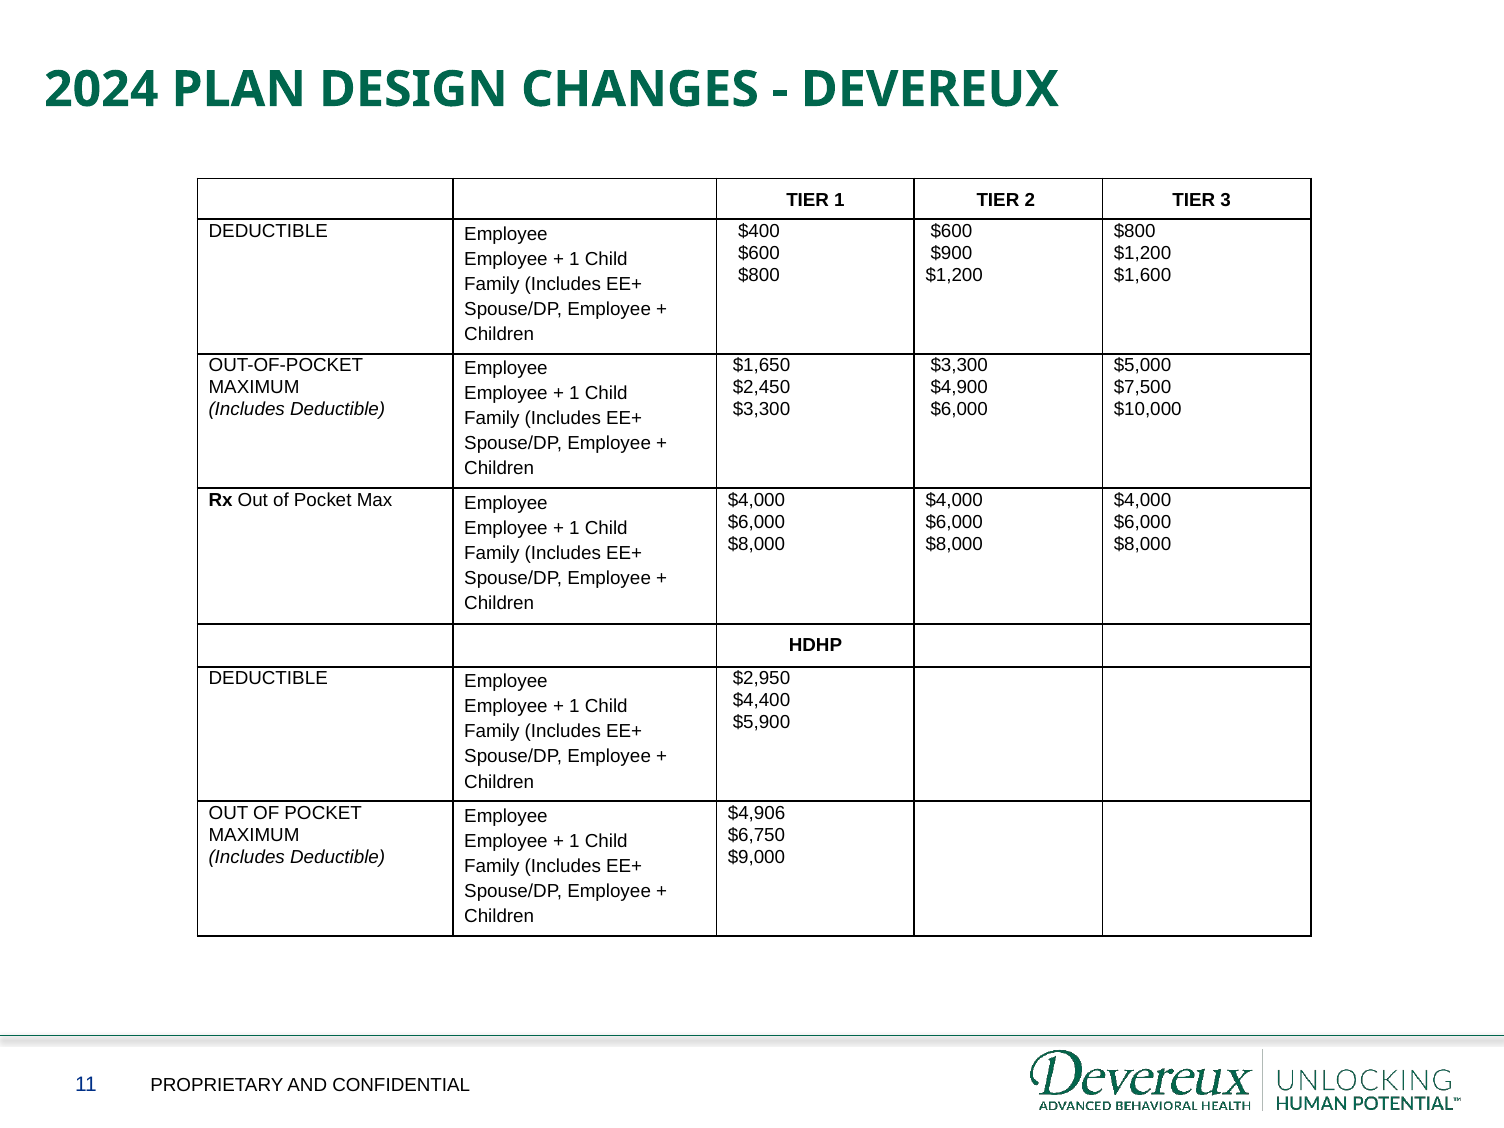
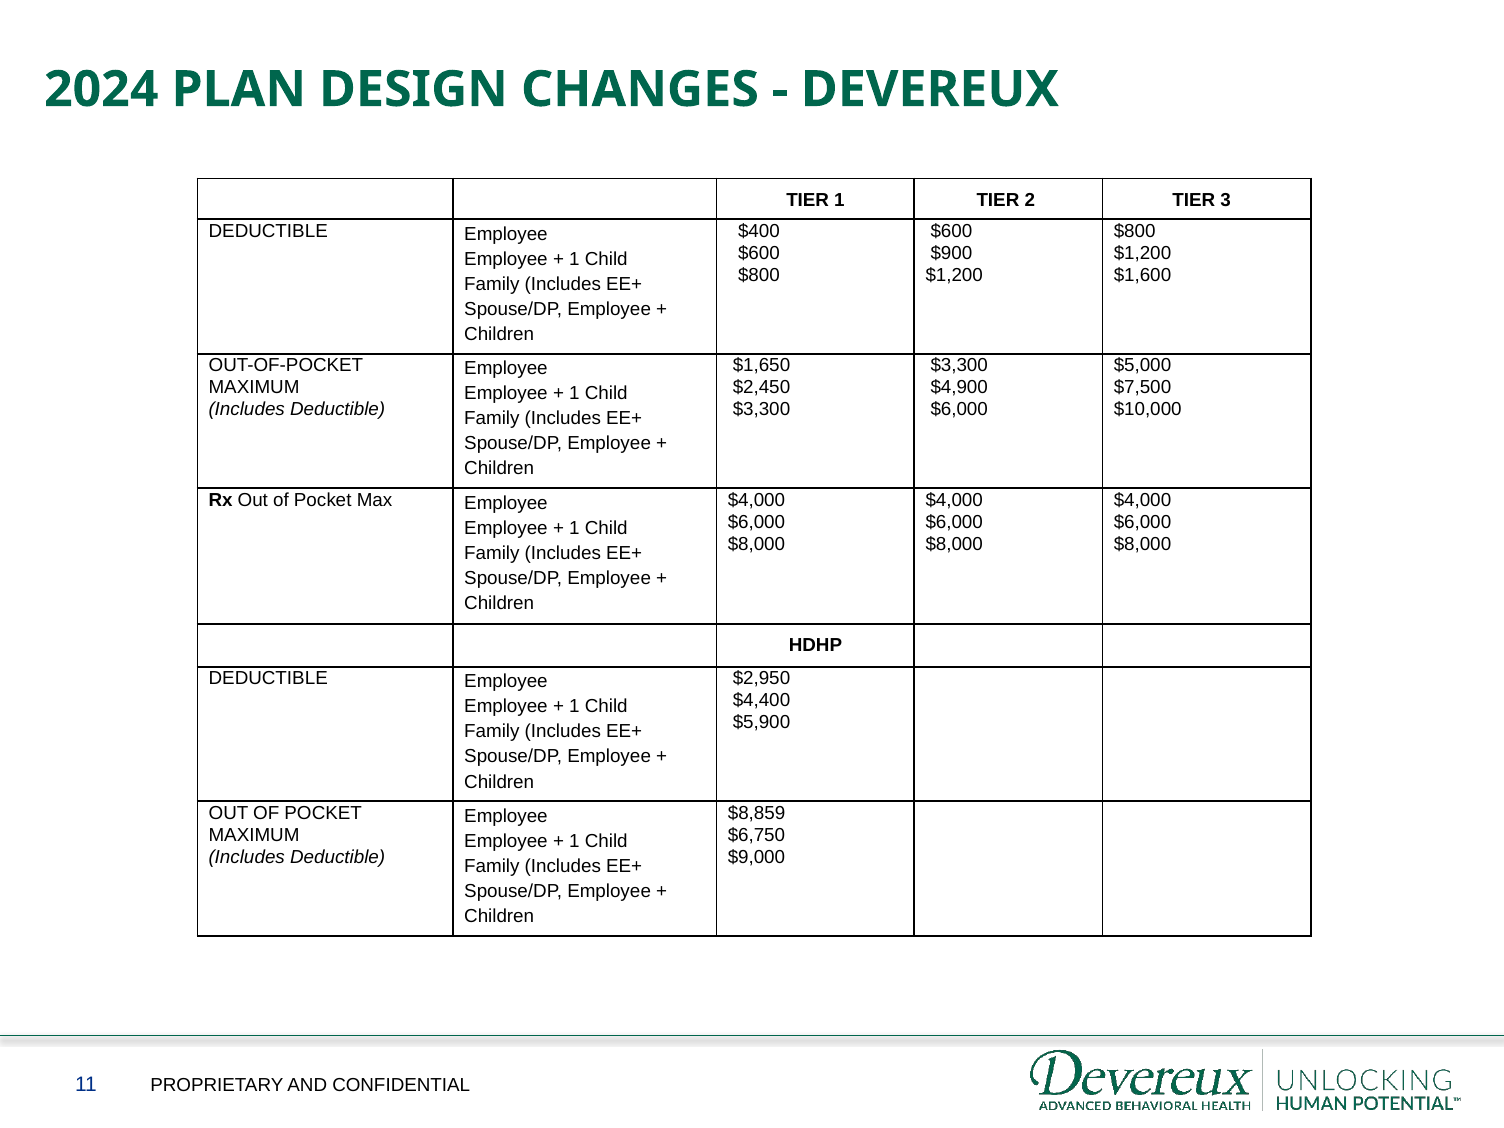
$4,906: $4,906 -> $8,859 (757, 813)
